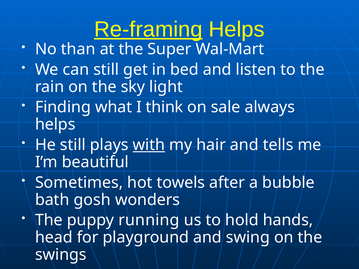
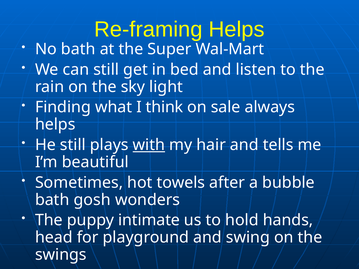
Re-framing underline: present -> none (148, 29)
No than: than -> bath (78, 49)
running: running -> intimate (149, 220)
